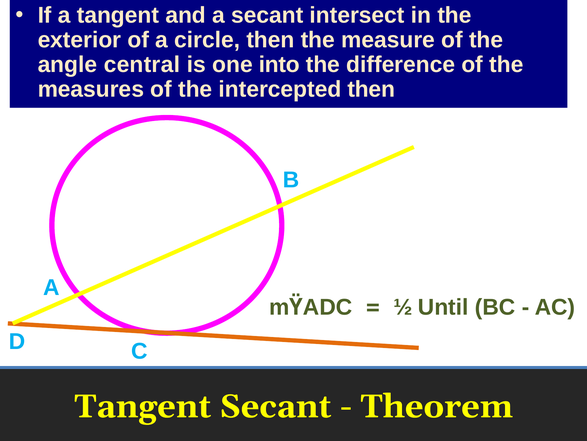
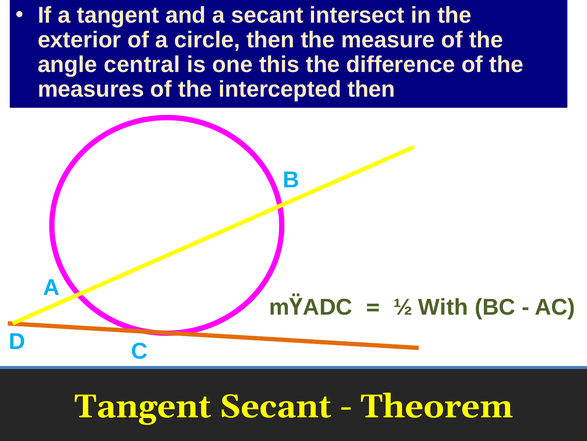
into: into -> this (279, 64)
Until: Until -> With (443, 307)
